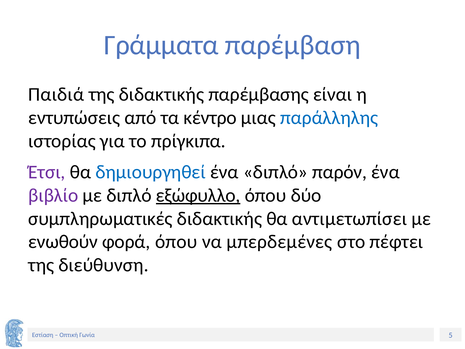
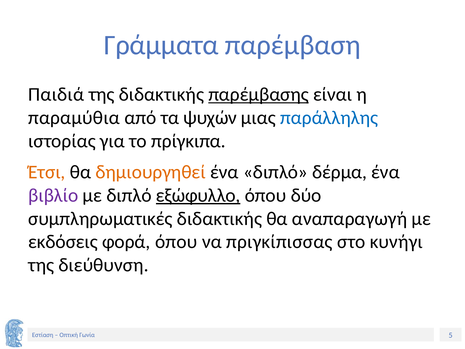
παρέμβασης underline: none -> present (259, 94)
εντυπώσεις: εντυπώσεις -> παραμύθια (74, 118)
κέντρο: κέντρο -> ψυχών (210, 118)
Έτσι colour: purple -> orange (47, 172)
δημιουργηθεί colour: blue -> orange (151, 172)
παρόν: παρόν -> δέρμα (340, 172)
αντιμετωπίσει: αντιμετωπίσει -> αναπαραγωγή (350, 218)
ενωθούν: ενωθούν -> εκδόσεις (63, 242)
μπερδεμένες: μπερδεμένες -> πριγκίπισσας (279, 242)
πέφτει: πέφτει -> κυνήγι (396, 242)
